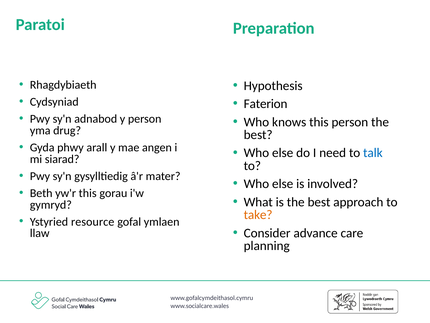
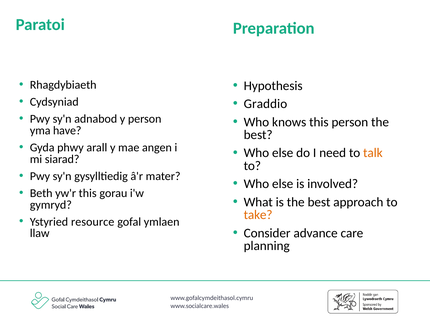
Faterion: Faterion -> Graddio (265, 104)
drug: drug -> have (67, 130)
talk colour: blue -> orange (373, 153)
